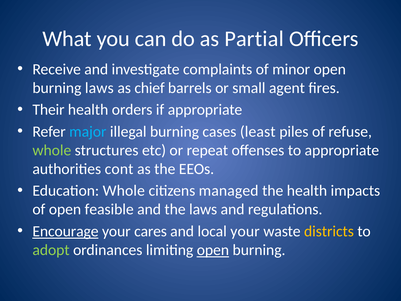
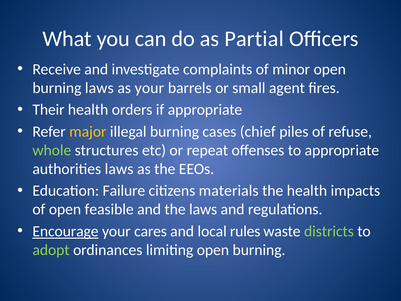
as chief: chief -> your (149, 88)
major colour: light blue -> yellow (88, 132)
least: least -> chief (258, 132)
authorities cont: cont -> laws (119, 169)
Education Whole: Whole -> Failure (124, 191)
managed: managed -> materials (229, 191)
local your: your -> rules (245, 231)
districts colour: yellow -> light green (329, 231)
open underline: present -> none (213, 250)
